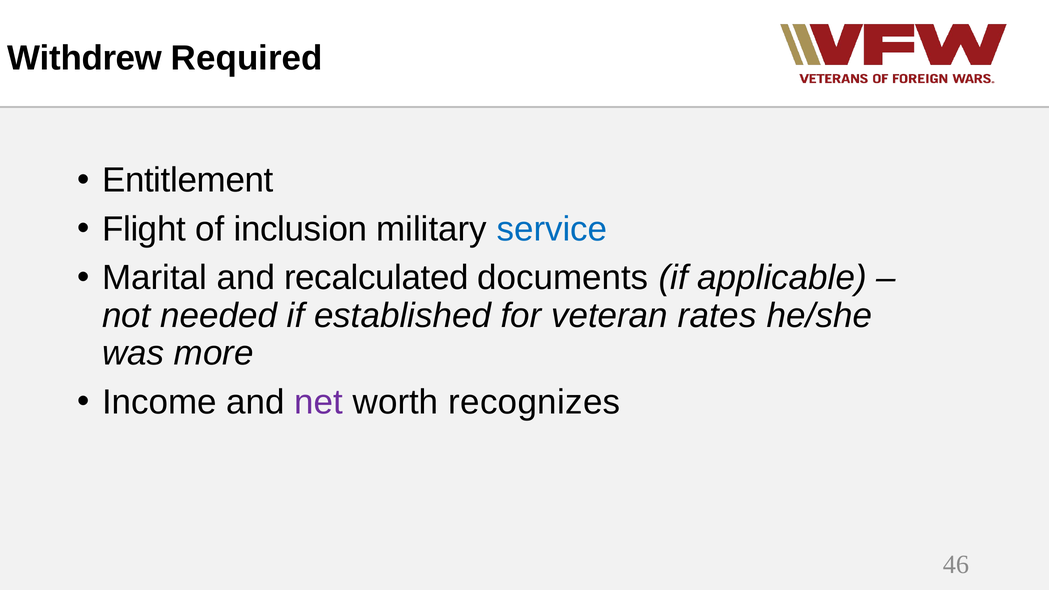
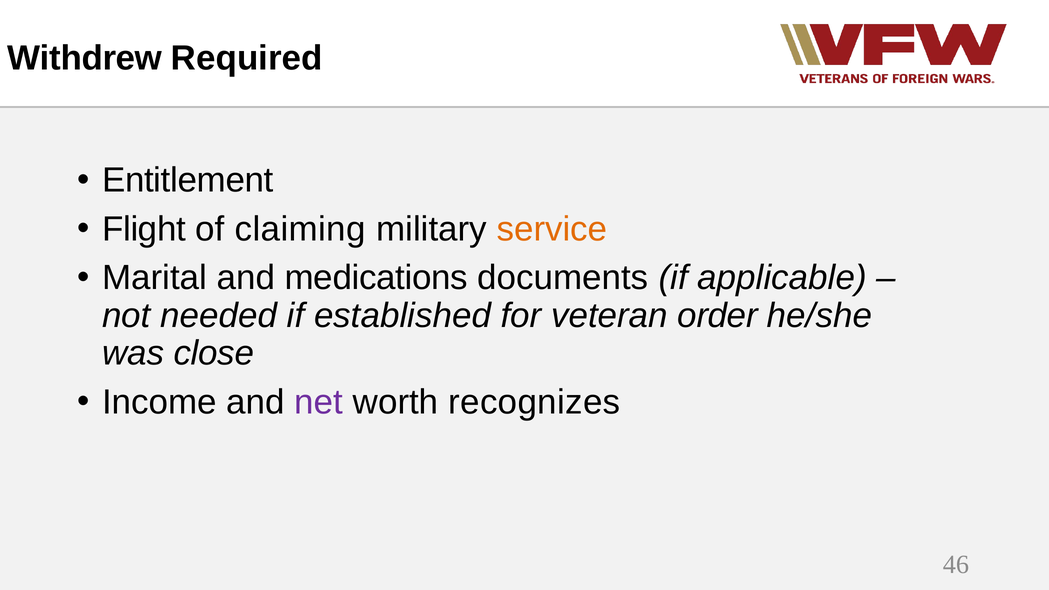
inclusion: inclusion -> claiming (300, 229)
service colour: blue -> orange (552, 229)
recalculated: recalculated -> medications (376, 278)
rates: rates -> order (718, 316)
more: more -> close (214, 353)
